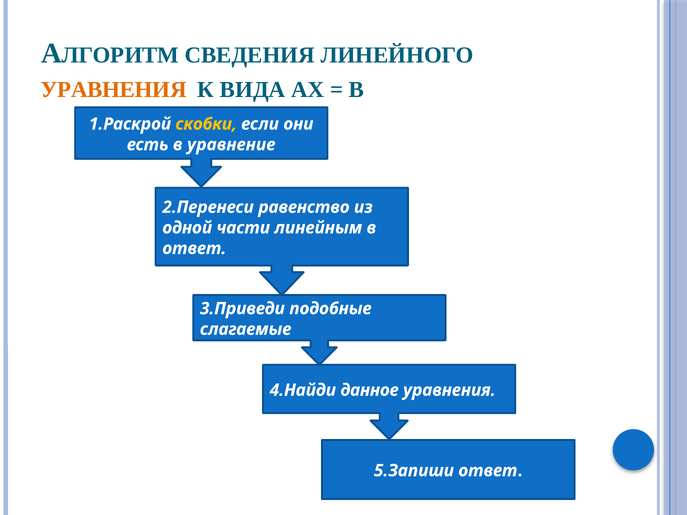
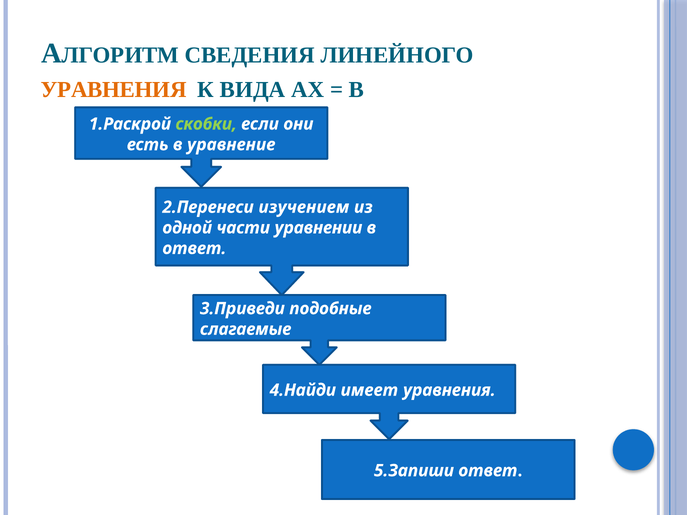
скобки colour: yellow -> light green (206, 124)
равенство: равенство -> изучением (304, 207)
линейным: линейным -> уравнении (318, 228)
данное: данное -> имеет (369, 390)
